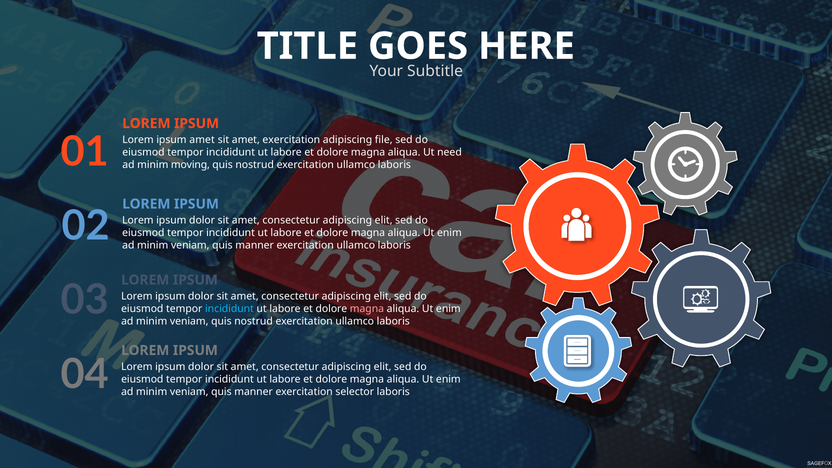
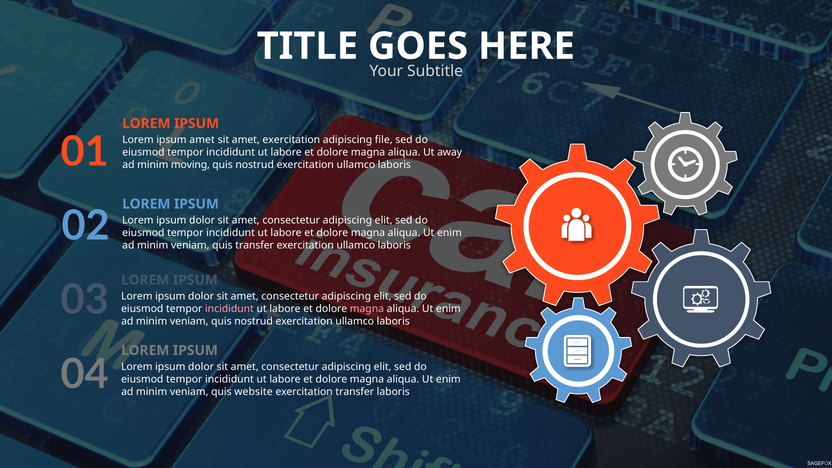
need: need -> away (450, 152)
manner: manner -> transfer (255, 245)
incididunt colour: light blue -> pink (229, 309)
manner: manner -> website (253, 392)
exercitation selector: selector -> transfer (355, 392)
